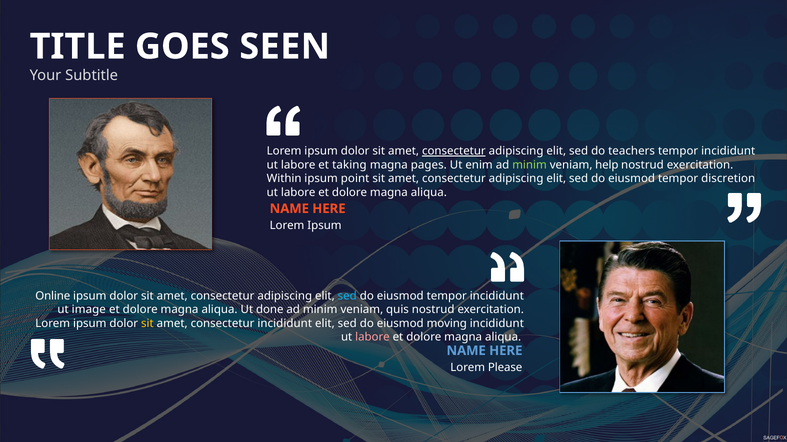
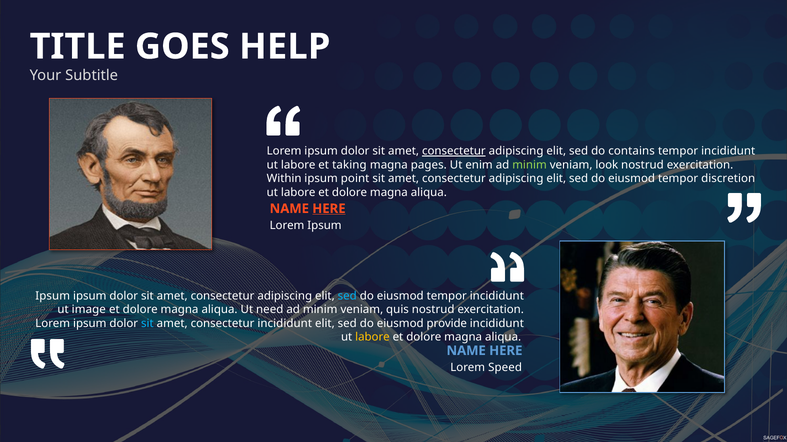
SEEN: SEEN -> HELP (285, 47)
teachers: teachers -> contains (632, 151)
help: help -> look (607, 165)
HERE underline: none -> present (329, 209)
Online: Online -> Ipsum (53, 296)
done: done -> need (270, 310)
sit colour: yellow -> light blue (147, 324)
moving: moving -> provide (447, 324)
labore colour: pink -> yellow (372, 338)
Please: Please -> Speed (505, 368)
